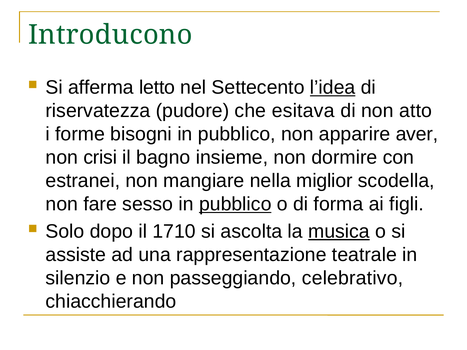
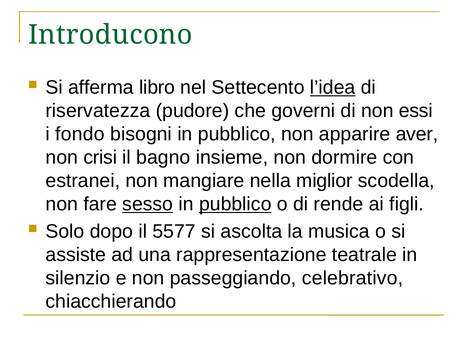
letto: letto -> libro (157, 88)
esitava: esitava -> governi (303, 111)
atto: atto -> essi (416, 111)
forme: forme -> fondo (80, 134)
sesso underline: none -> present (148, 204)
forma: forma -> rende (338, 204)
1710: 1710 -> 5577 (174, 232)
musica underline: present -> none (339, 232)
